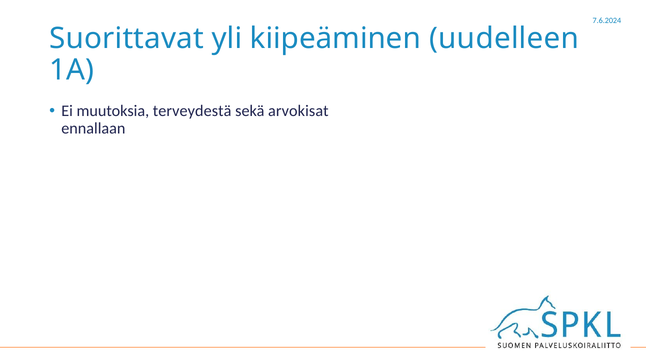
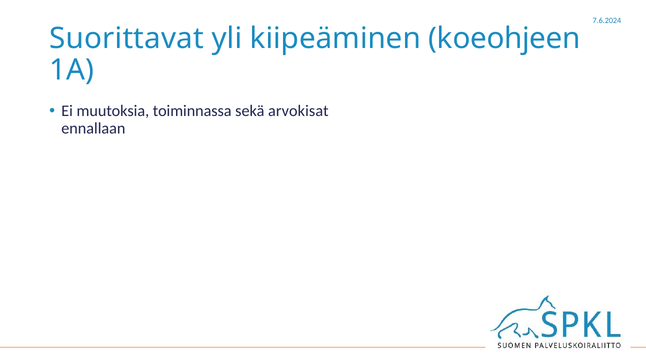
uudelleen: uudelleen -> koeohjeen (505, 38)
terveydestä: terveydestä -> toiminnassa (192, 111)
